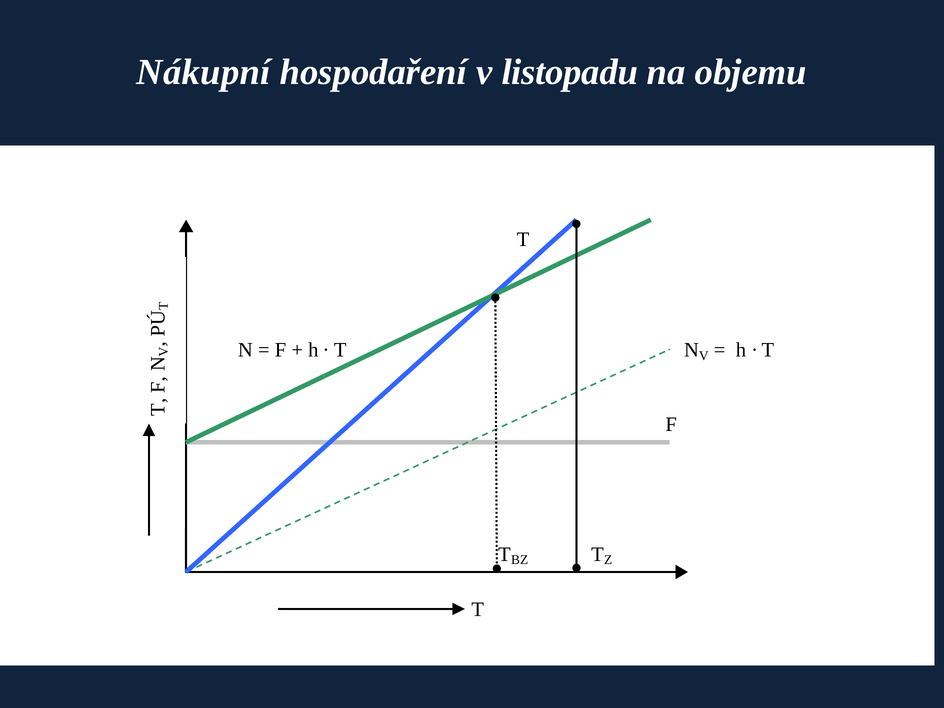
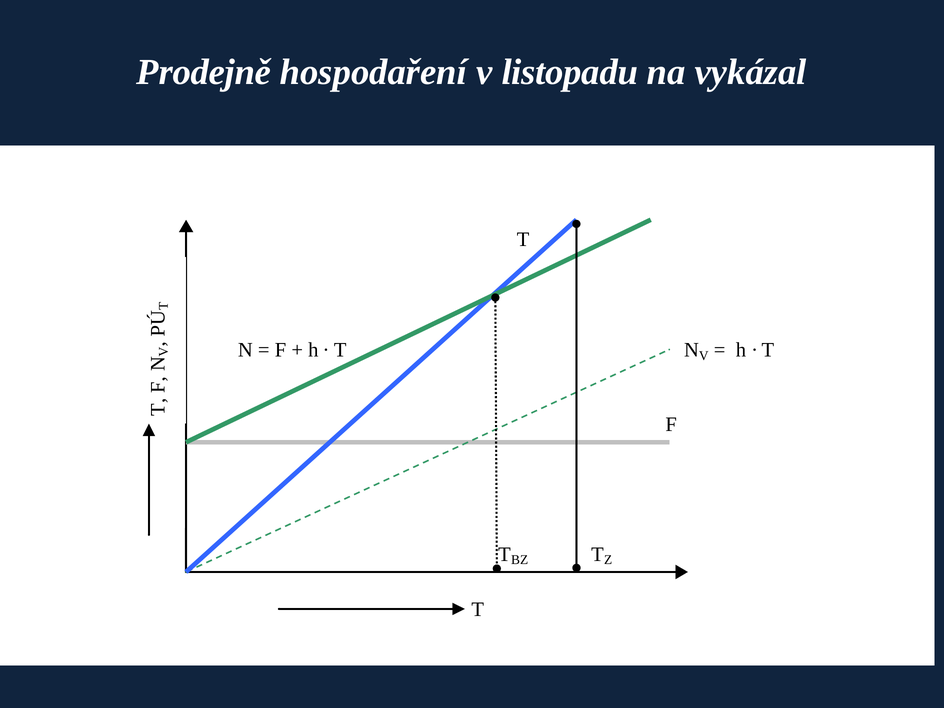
Nákupní: Nákupní -> Prodejně (204, 72)
objemu: objemu -> vykázal (751, 72)
